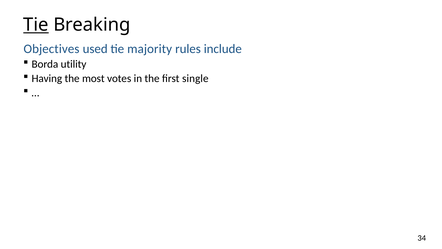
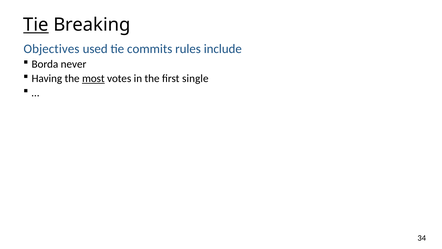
majority: majority -> commits (150, 49)
utility: utility -> never (74, 64)
most underline: none -> present (93, 78)
